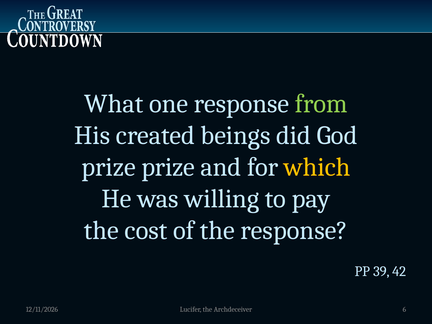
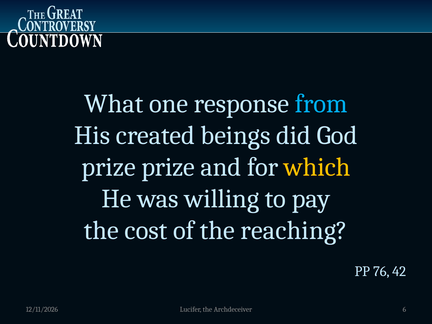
from colour: light green -> light blue (321, 104)
the response: response -> reaching (294, 231)
39: 39 -> 76 (381, 271)
